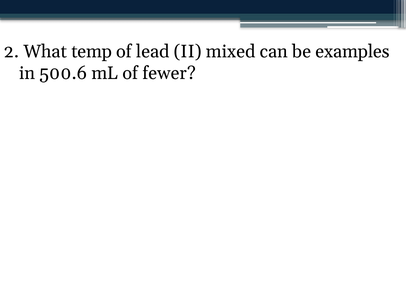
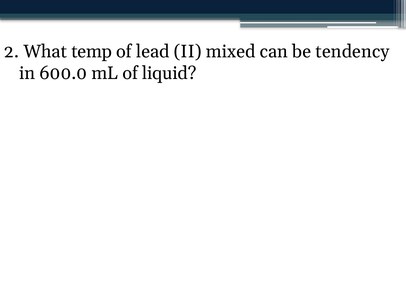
examples: examples -> tendency (352, 51)
500.6: 500.6 -> 600.0 (63, 73)
fewer: fewer -> liquid (169, 73)
